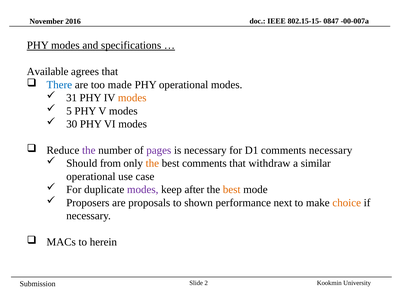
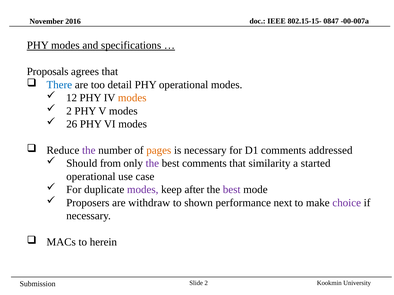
Available: Available -> Proposals (48, 72)
made: made -> detail (120, 85)
31: 31 -> 12 (72, 98)
5: 5 -> 2 (69, 111)
30: 30 -> 26 (72, 124)
pages colour: purple -> orange (159, 150)
comments necessary: necessary -> addressed (331, 150)
the colour: orange -> purple (152, 164)
withdraw: withdraw -> similarity (269, 164)
similar: similar -> started (316, 164)
best colour: orange -> purple (232, 190)
proposals: proposals -> withdraw (149, 203)
choice colour: orange -> purple (347, 203)
